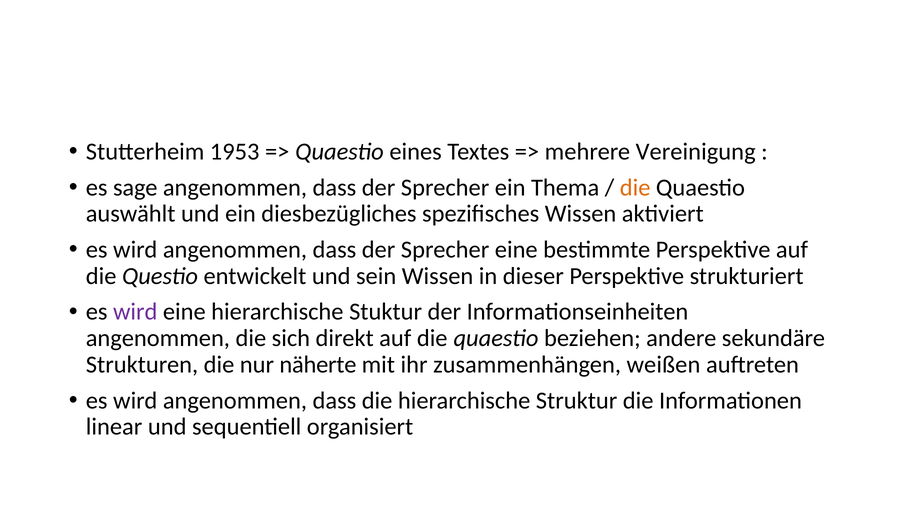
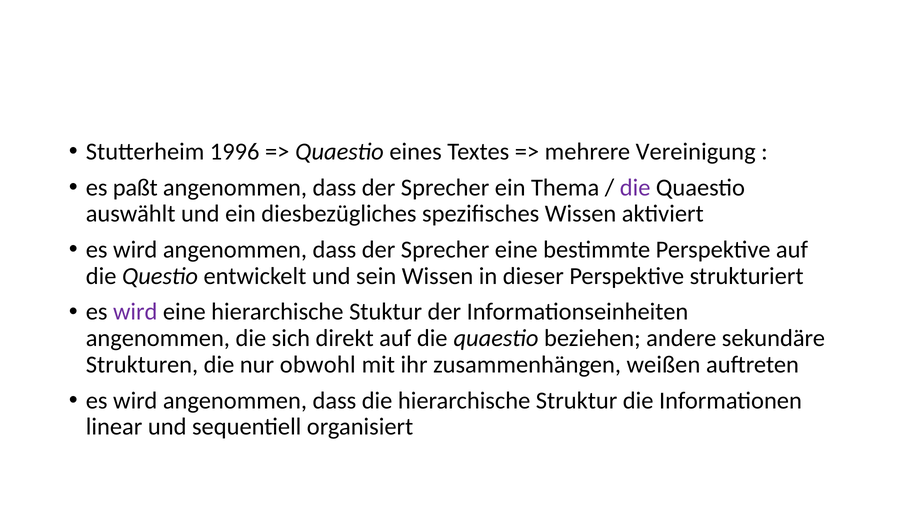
1953: 1953 -> 1996 (235, 152)
sage: sage -> paßt (135, 188)
die colour: orange -> purple (635, 188)
näherte: näherte -> obwohl (318, 365)
